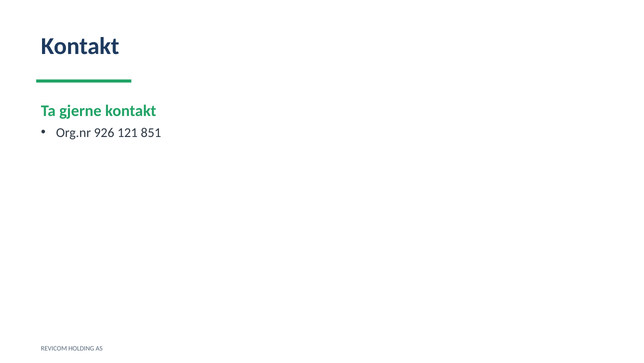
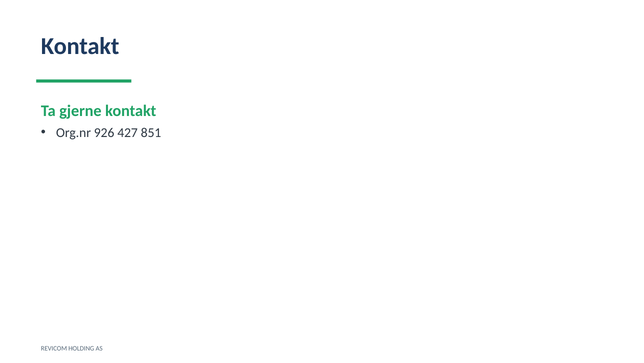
121: 121 -> 427 (128, 132)
